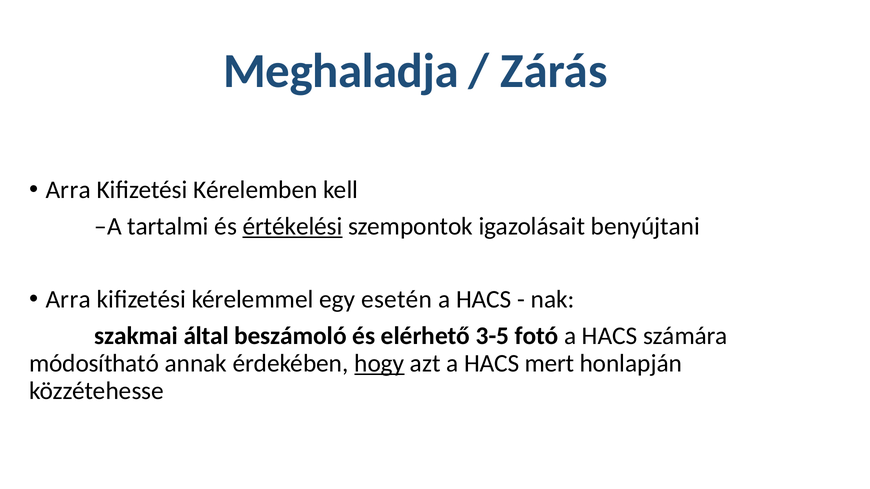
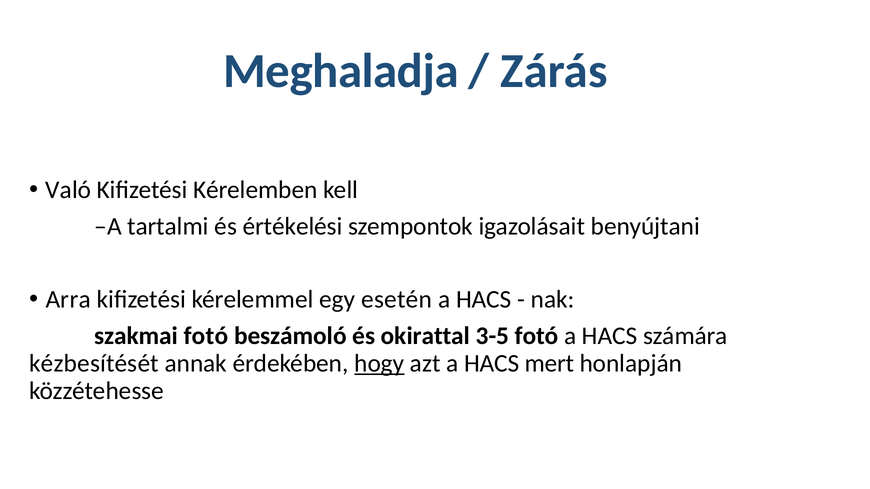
Arra: Arra -> Való (68, 190)
értékelési underline: present -> none (293, 227)
szakmai által: által -> fotó (206, 336)
elérhető: elérhető -> okirattal (426, 336)
módosítható: módosítható -> kézbesítését (94, 364)
